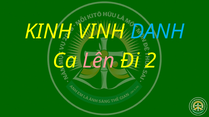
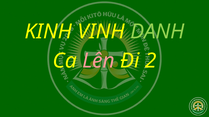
DANH colour: light blue -> light green (157, 32)
